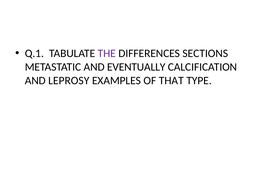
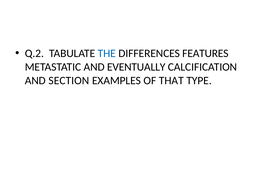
Q.1: Q.1 -> Q.2 (34, 53)
THE colour: purple -> blue (107, 53)
SECTIONS: SECTIONS -> FEATURES (205, 53)
LEPROSY: LEPROSY -> SECTION (69, 81)
